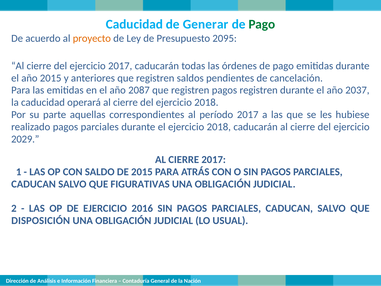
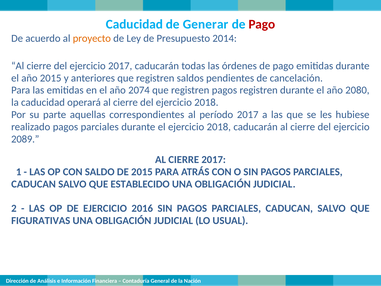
Pago colour: green -> red (262, 24)
2095: 2095 -> 2014 (225, 38)
2087: 2087 -> 2074 (139, 90)
2037: 2037 -> 2080 (357, 90)
2029: 2029 -> 2089 (25, 139)
FIGURATIVAS: FIGURATIVAS -> ESTABLECIDO (140, 184)
DISPOSICIÓN: DISPOSICIÓN -> FIGURATIVAS (41, 221)
